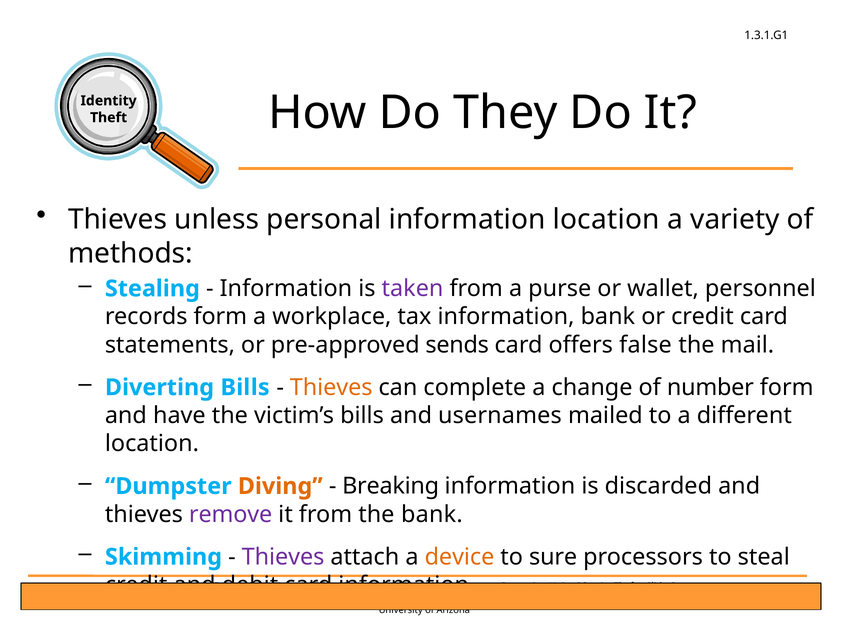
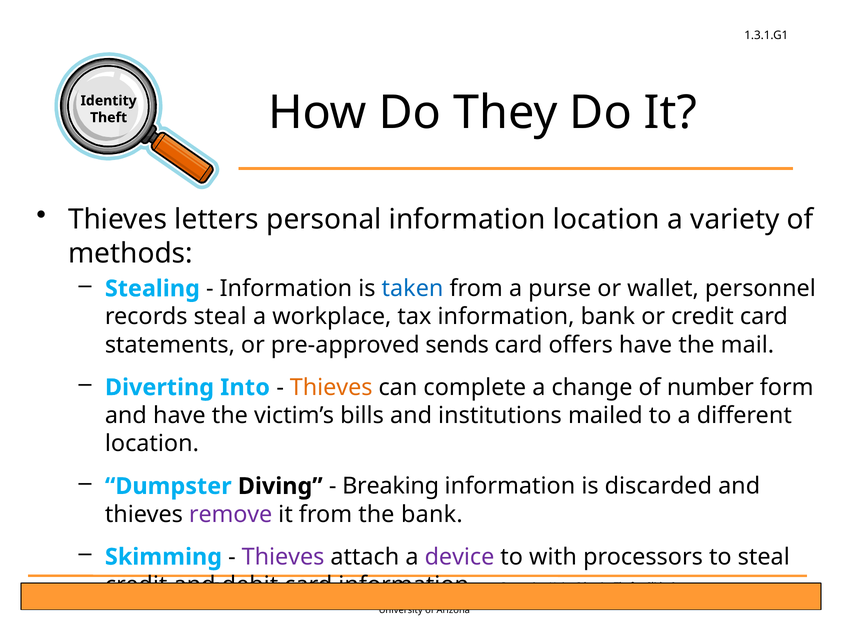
unless: unless -> letters (217, 220)
taken colour: purple -> blue (413, 288)
records form: form -> steal (220, 316)
offers false: false -> have (646, 345)
Diverting Bills: Bills -> Into (245, 387)
usernames: usernames -> institutions (500, 415)
Diving colour: orange -> black (280, 486)
device colour: orange -> purple (460, 556)
sure: sure -> with (553, 556)
